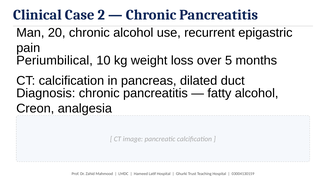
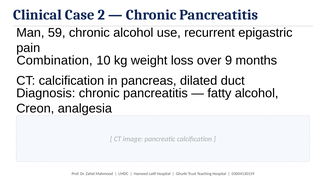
20: 20 -> 59 (57, 33)
Periumbilical: Periumbilical -> Combination (55, 61)
5: 5 -> 9 (229, 61)
